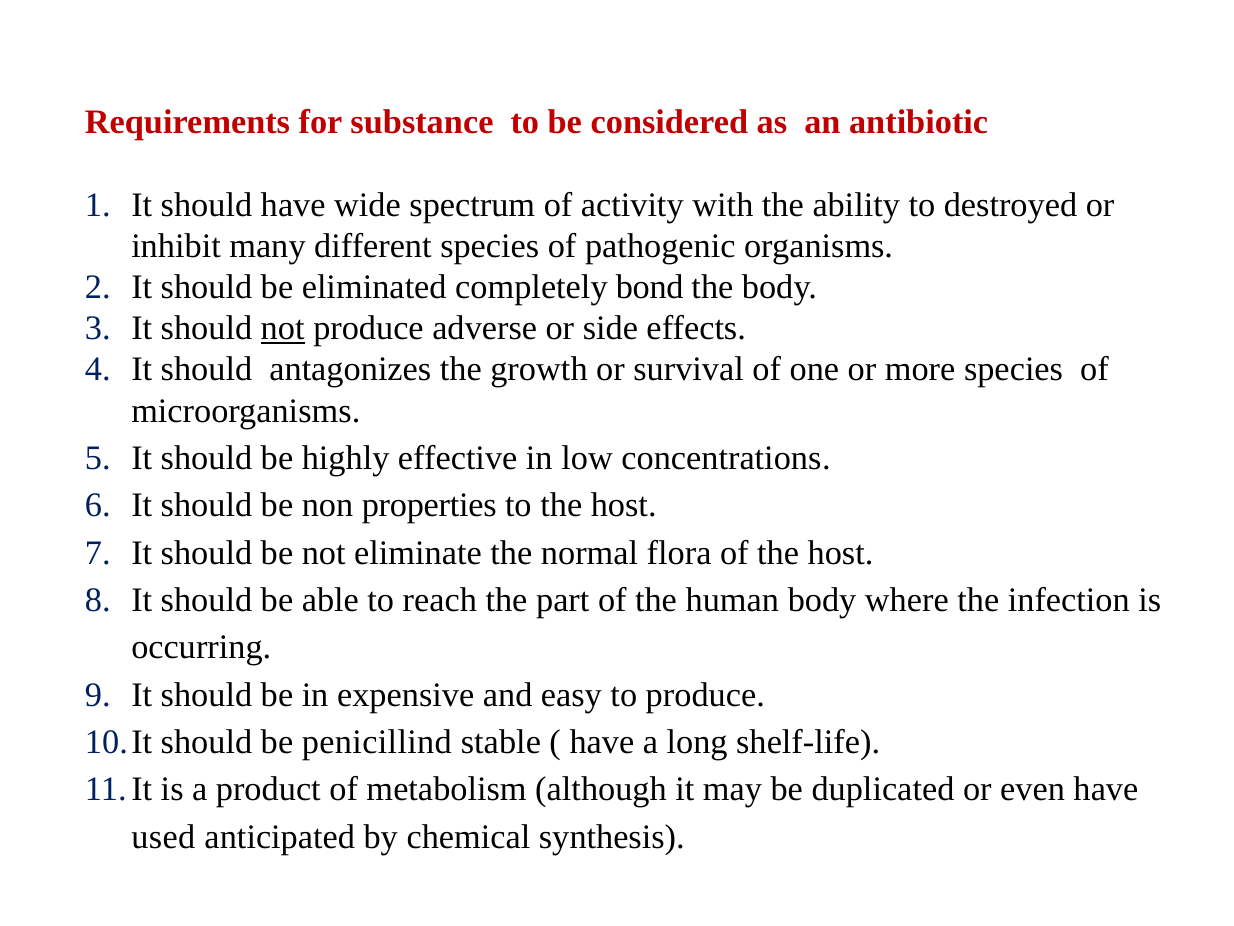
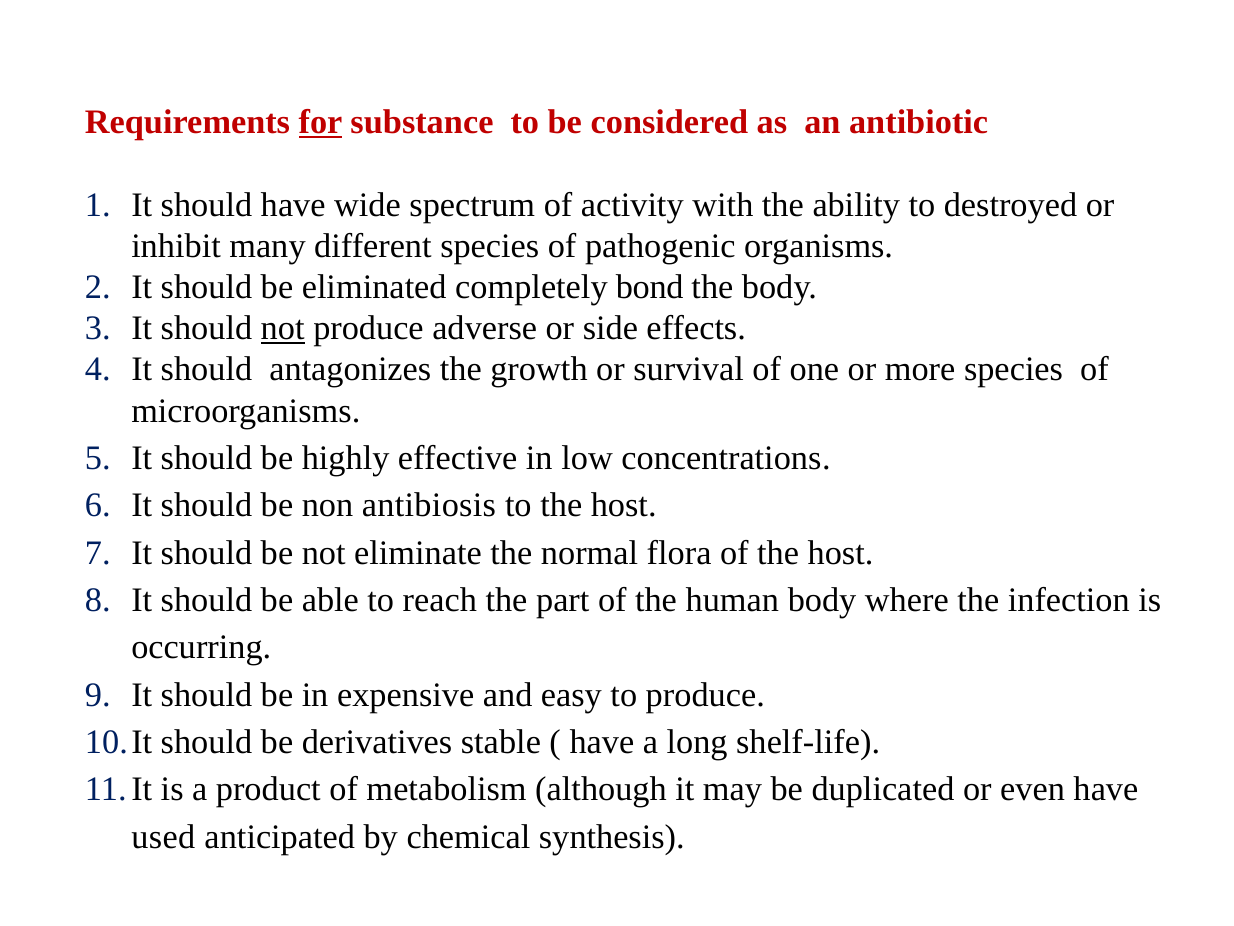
for underline: none -> present (321, 122)
properties: properties -> antibiosis (429, 505)
penicillind: penicillind -> derivatives (377, 742)
